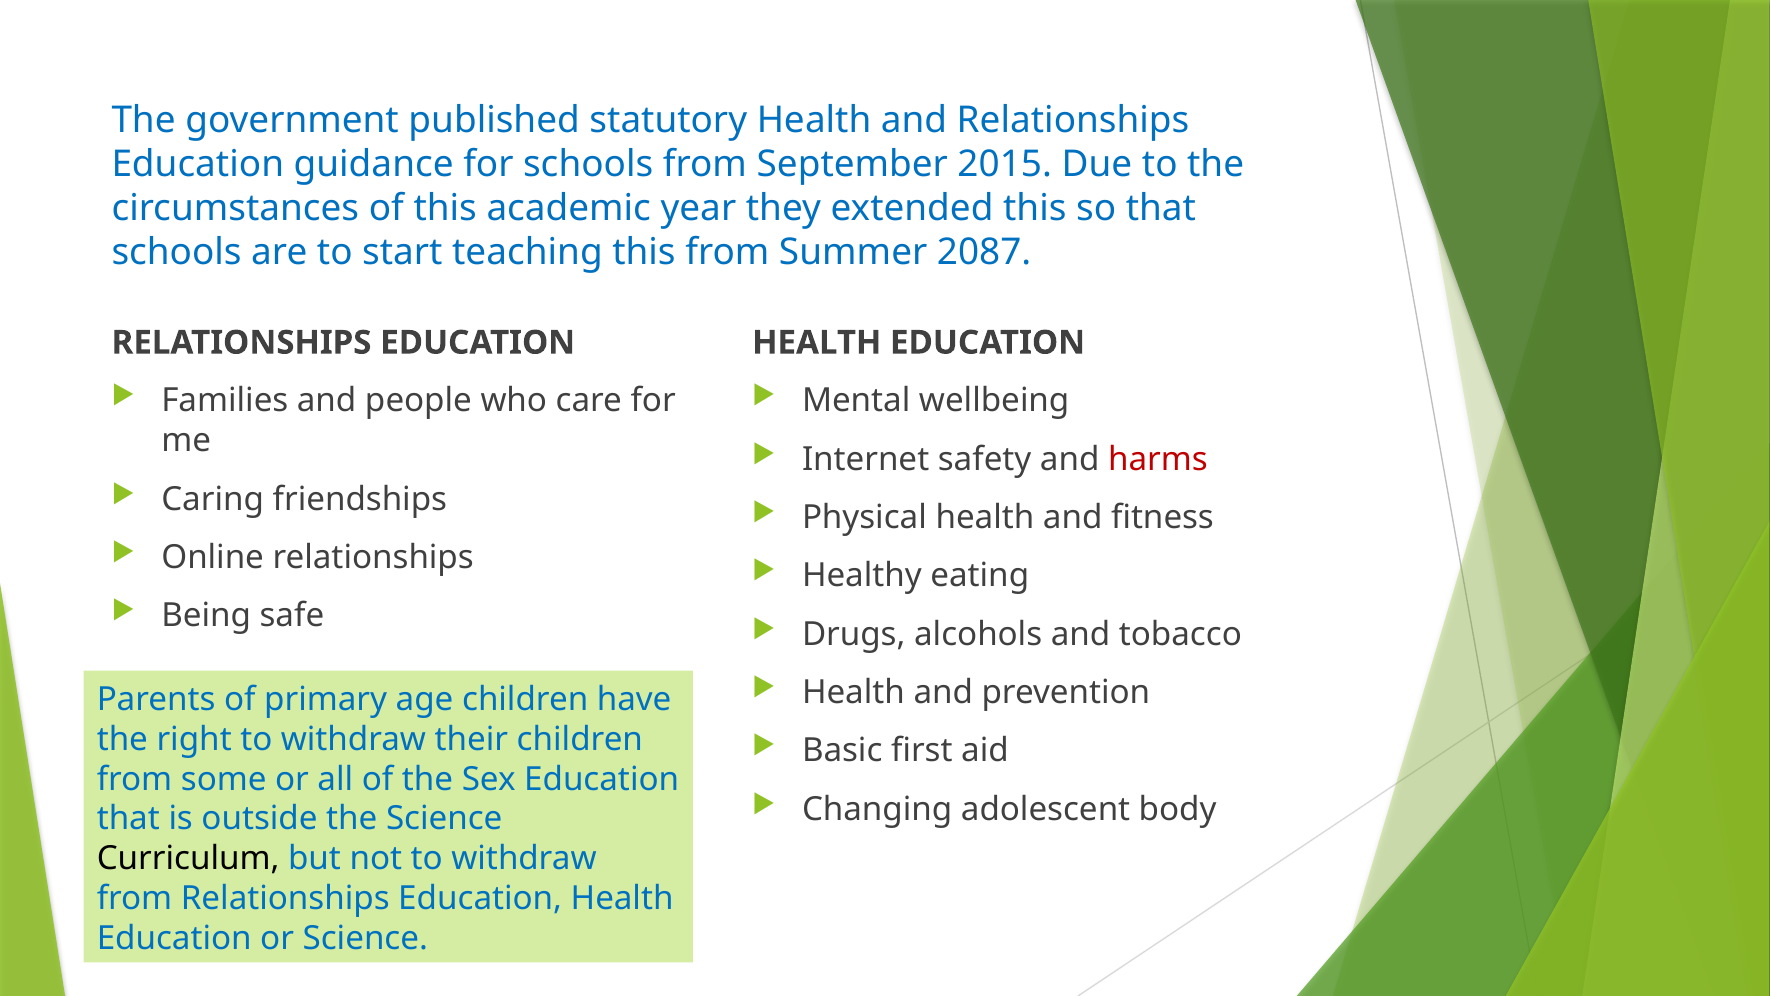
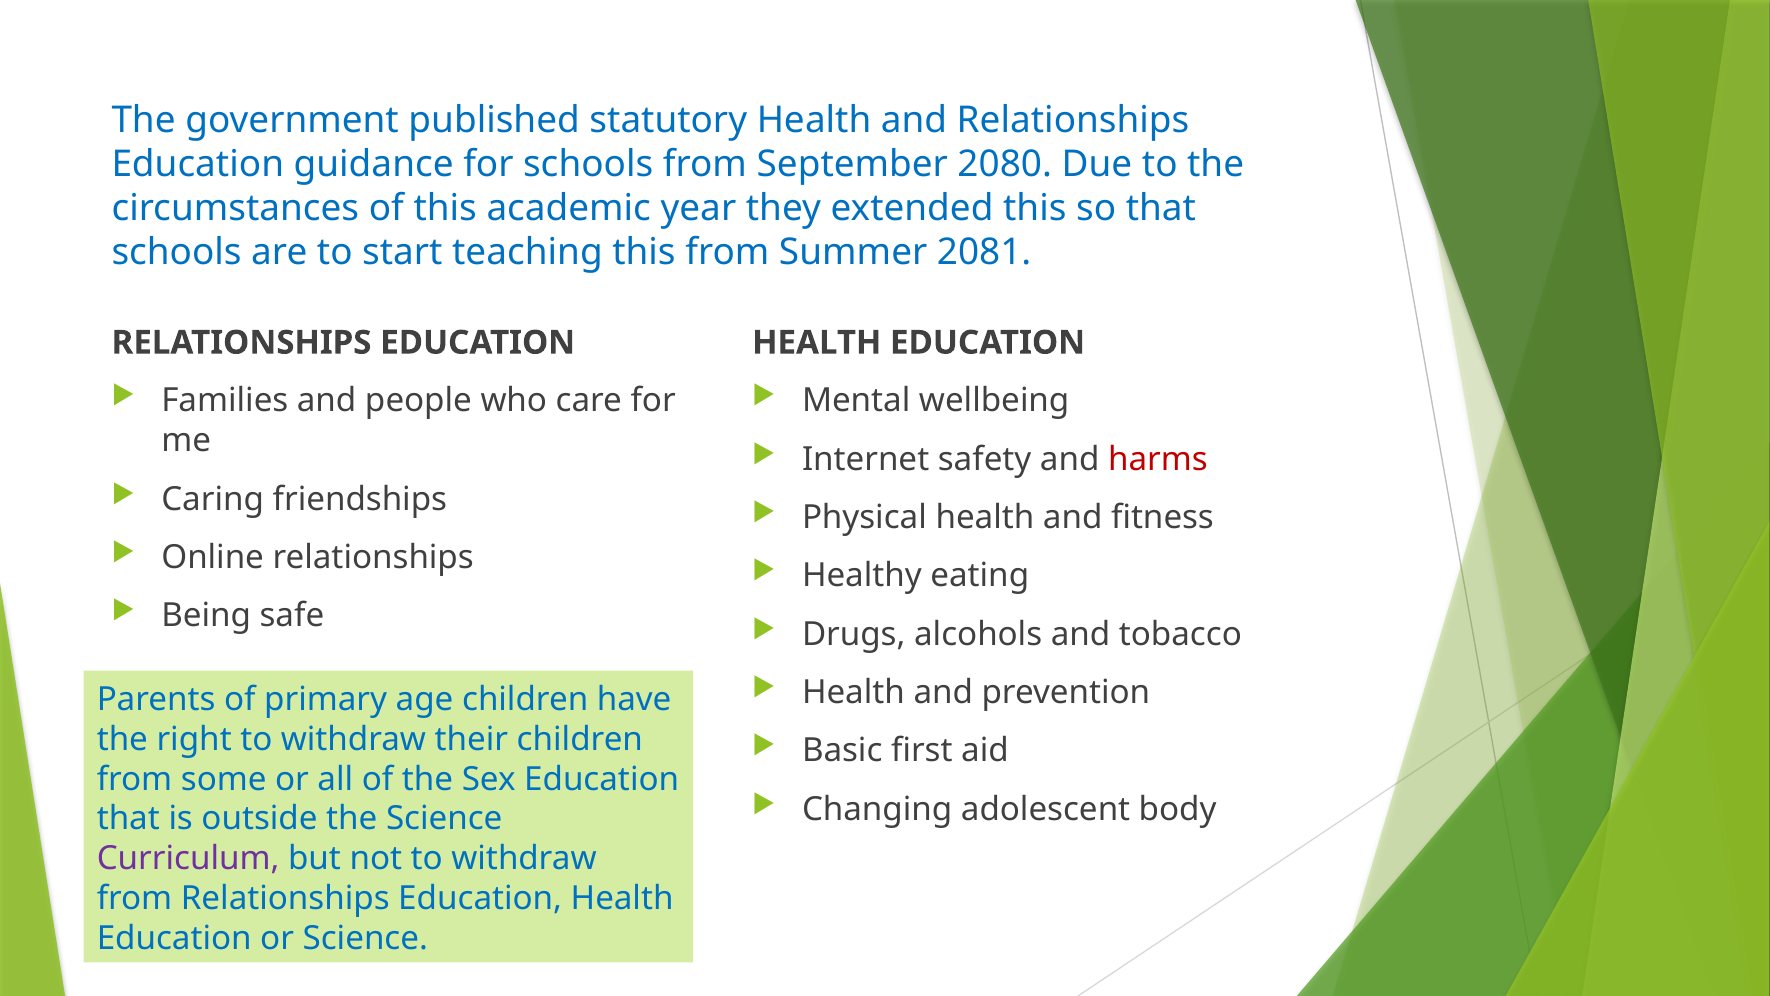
2015: 2015 -> 2080 (1005, 164)
2087: 2087 -> 2081 (984, 253)
Curriculum colour: black -> purple (188, 858)
